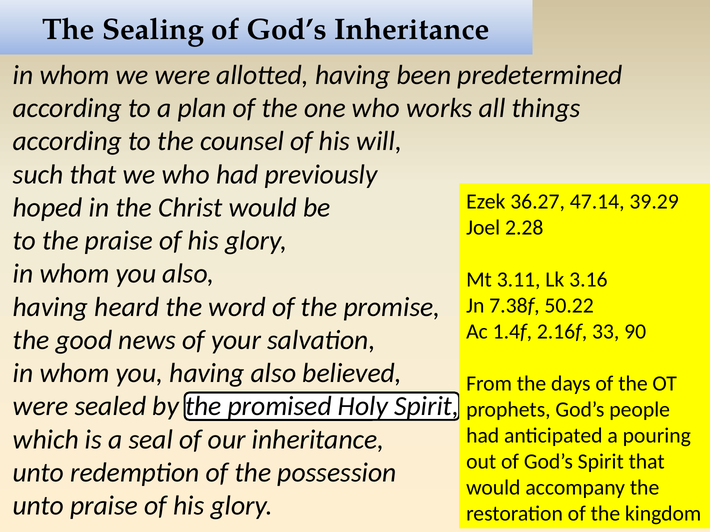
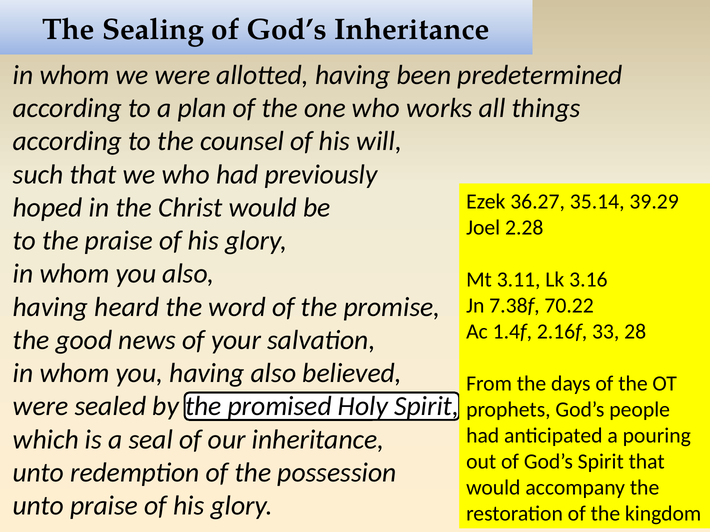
47.14: 47.14 -> 35.14 (597, 202)
50.22: 50.22 -> 70.22 (569, 306)
90: 90 -> 28 (635, 332)
